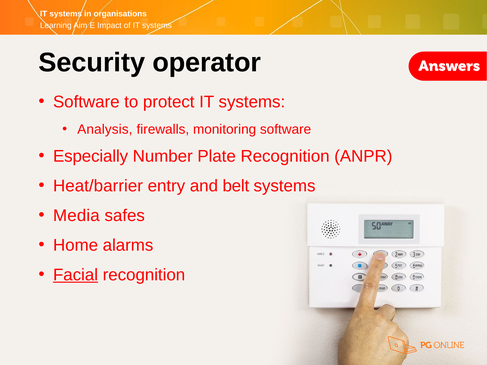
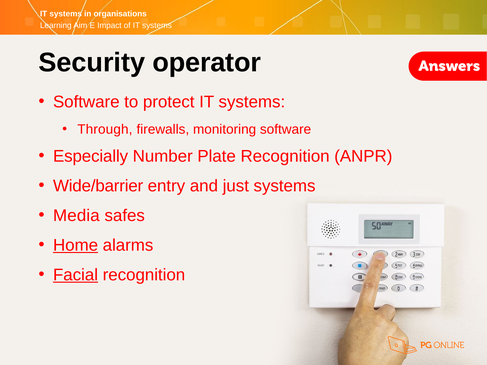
Analysis: Analysis -> Through (105, 130)
Heat/barrier: Heat/barrier -> Wide/barrier (98, 186)
belt: belt -> just (236, 186)
Home underline: none -> present (76, 245)
